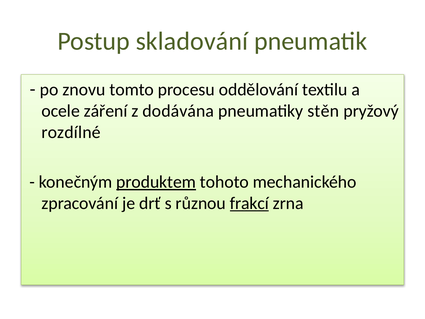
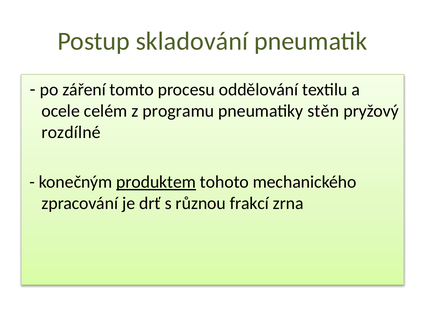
znovu: znovu -> záření (84, 90)
záření: záření -> celém (106, 111)
dodávána: dodávána -> programu (178, 111)
frakcí underline: present -> none (249, 203)
